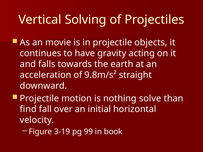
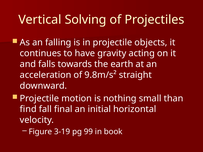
movie: movie -> falling (58, 43)
solve: solve -> small (150, 99)
over: over -> final (63, 109)
